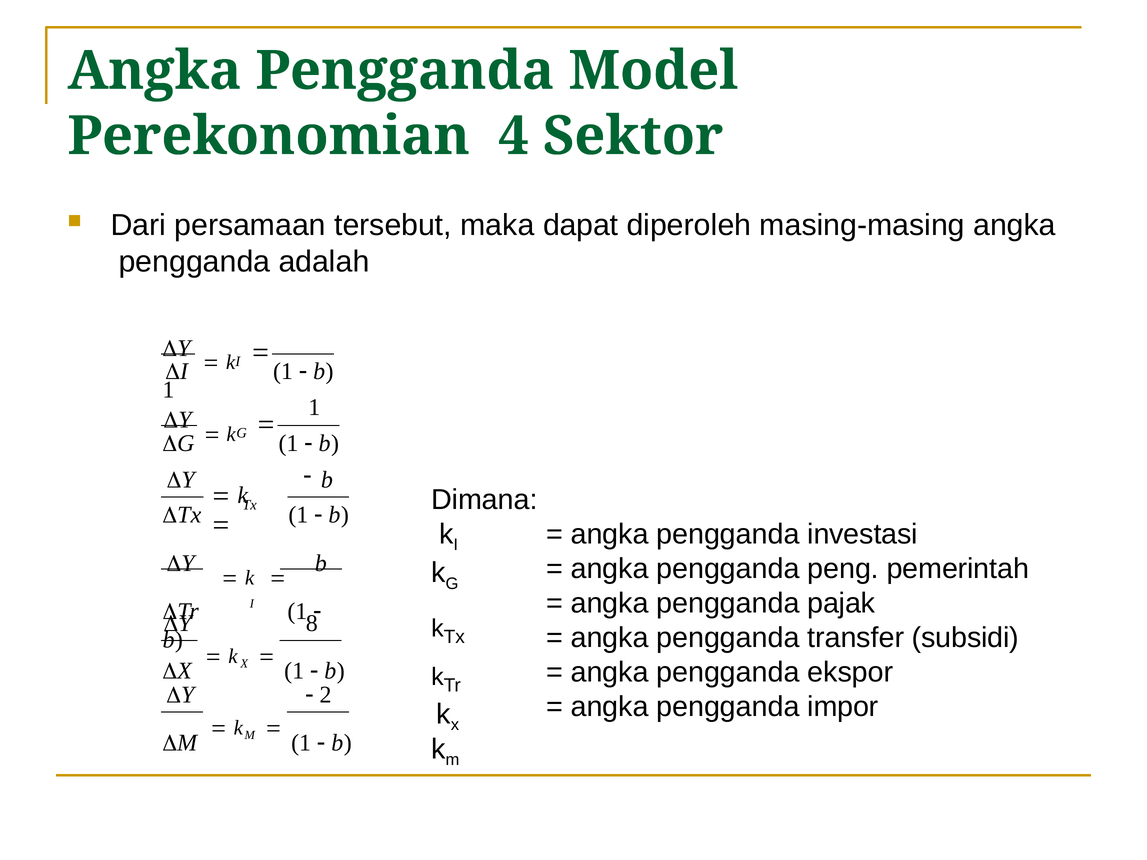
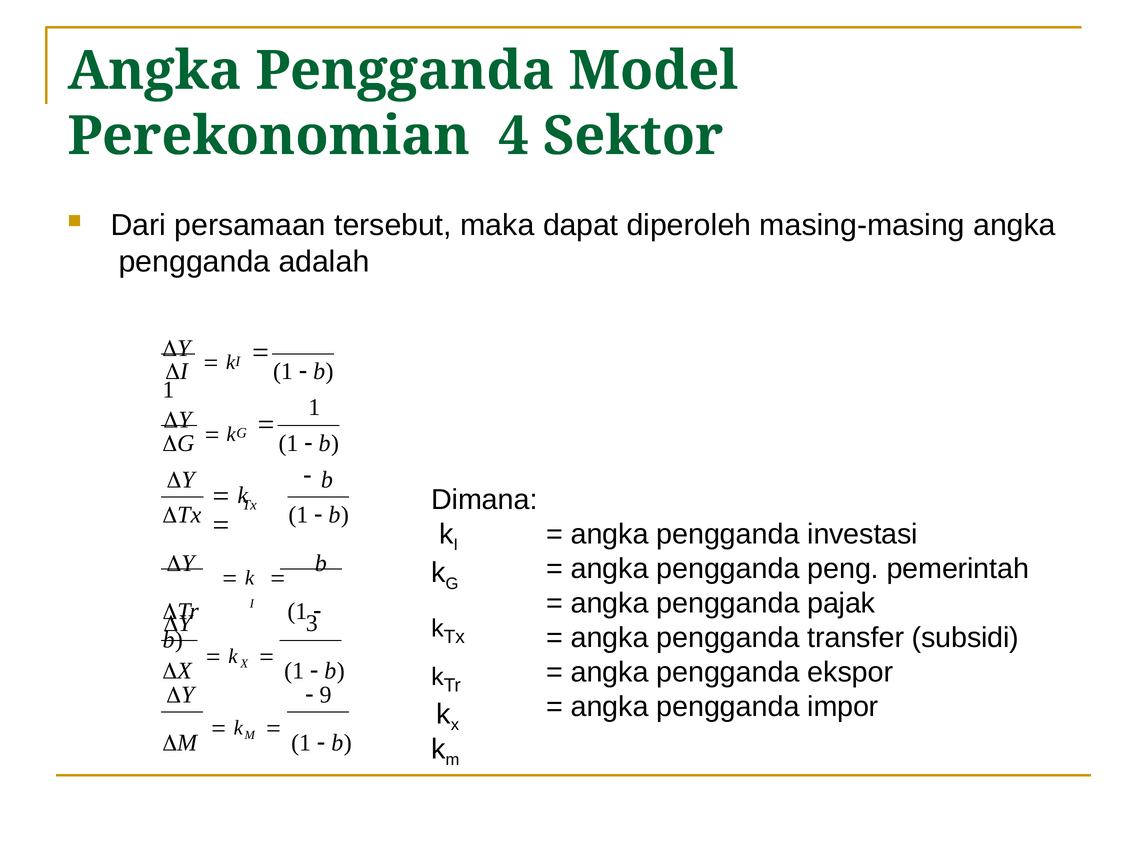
8: 8 -> 3 (312, 623)
2: 2 -> 9 (326, 694)
